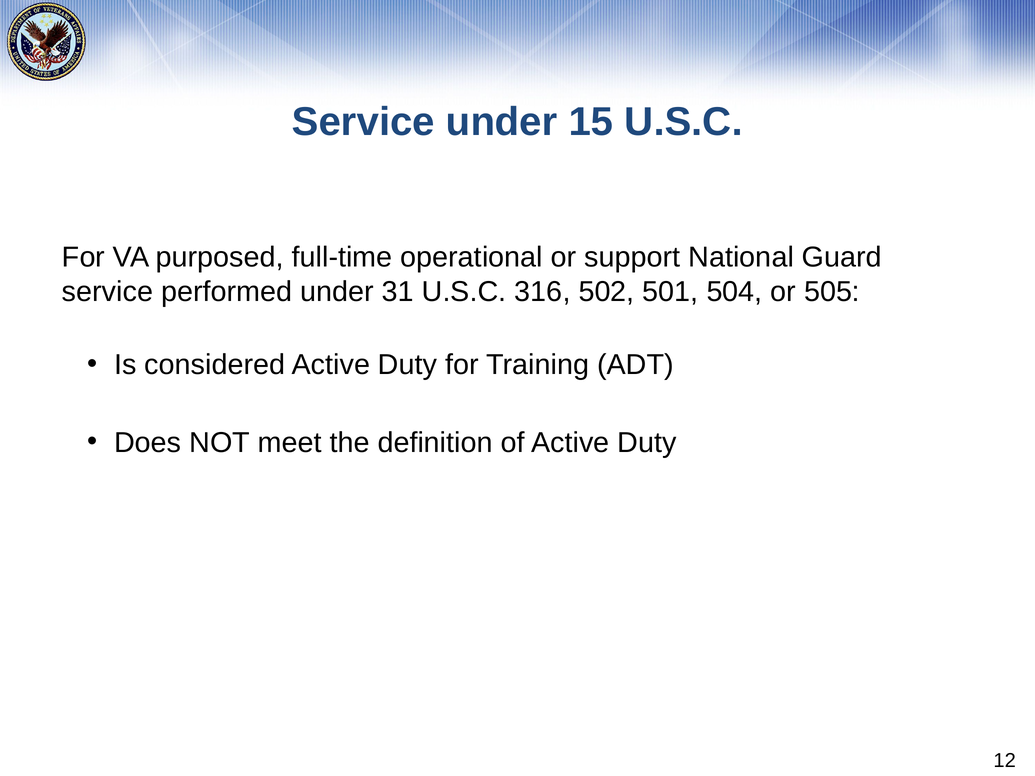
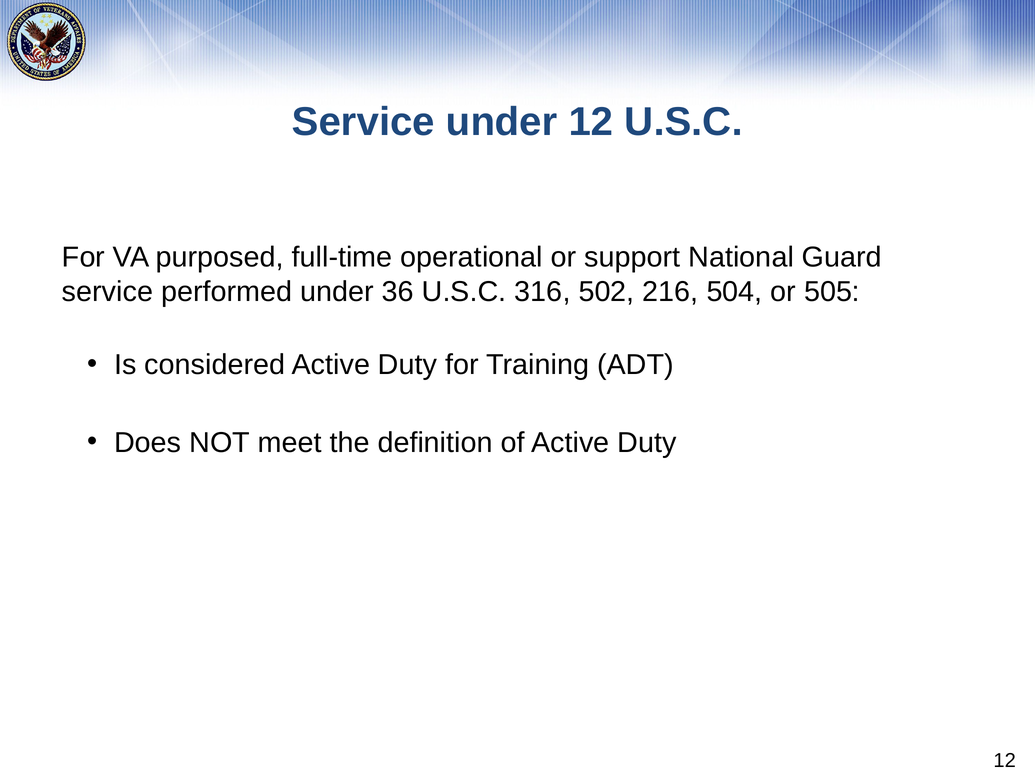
under 15: 15 -> 12 (591, 122)
31: 31 -> 36 (398, 292)
501: 501 -> 216 (670, 292)
